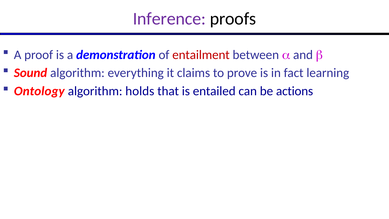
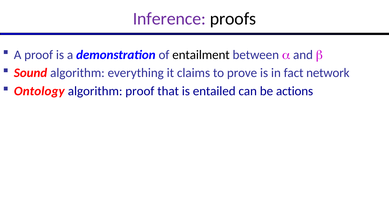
entailment colour: red -> black (201, 55)
learning: learning -> network (328, 73)
algorithm holds: holds -> proof (140, 91)
